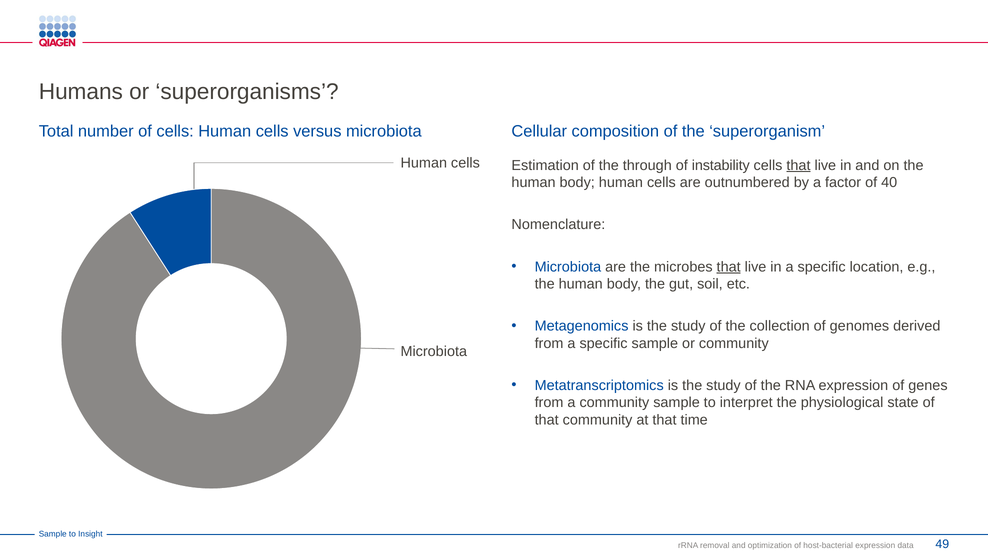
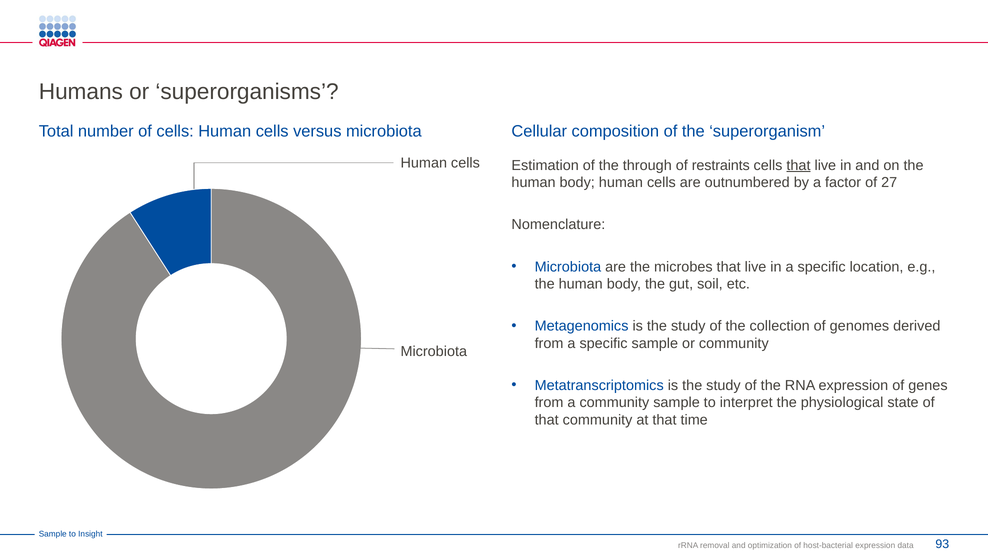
instability: instability -> restraints (721, 165)
40: 40 -> 27 (889, 183)
that underline: present -> none (729, 267)
49: 49 -> 93 (942, 544)
